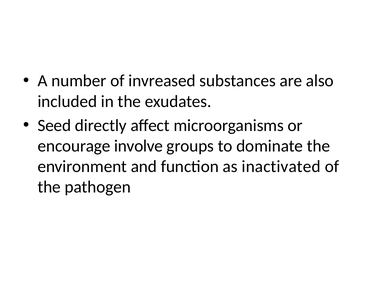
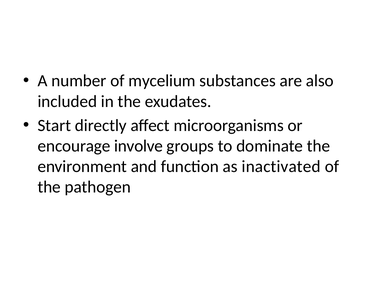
invreased: invreased -> mycelium (162, 81)
Seed: Seed -> Start (54, 125)
